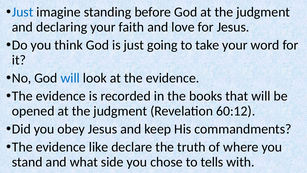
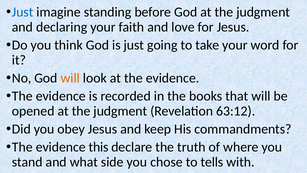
will colour: blue -> orange (70, 78)
60:12: 60:12 -> 63:12 (236, 111)
like: like -> this (99, 147)
